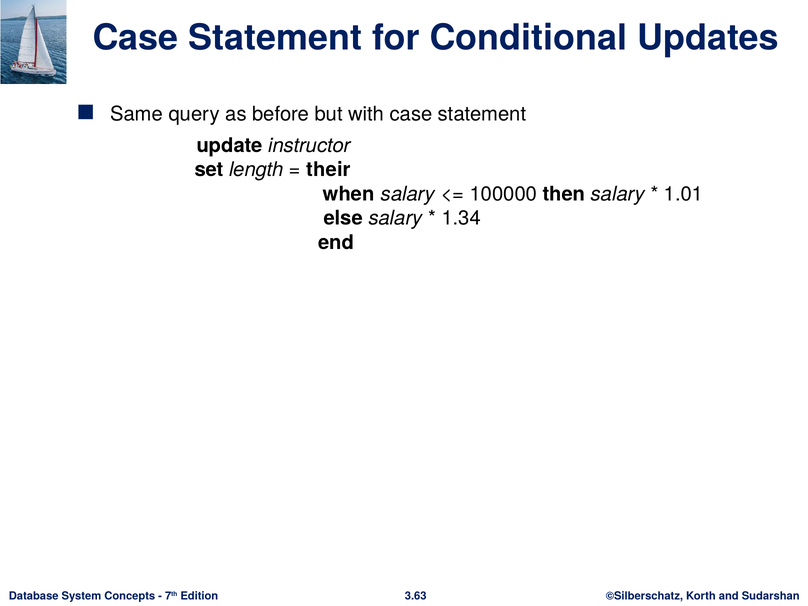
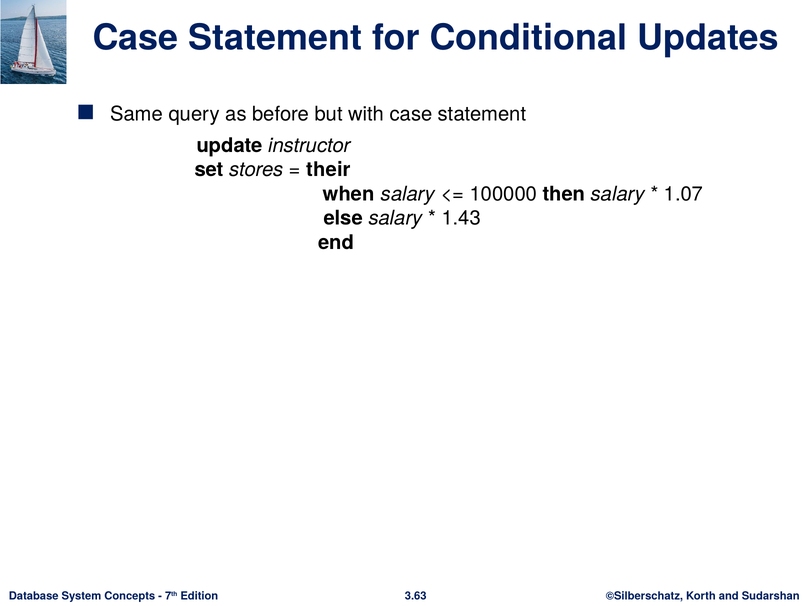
length: length -> stores (256, 170)
1.01: 1.01 -> 1.07 (684, 194)
1.34: 1.34 -> 1.43 (461, 218)
